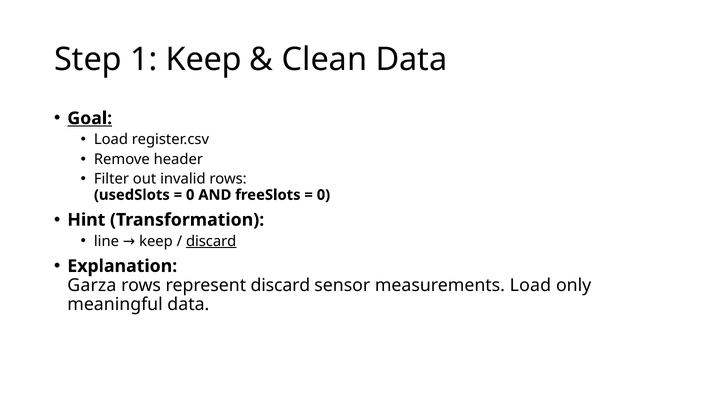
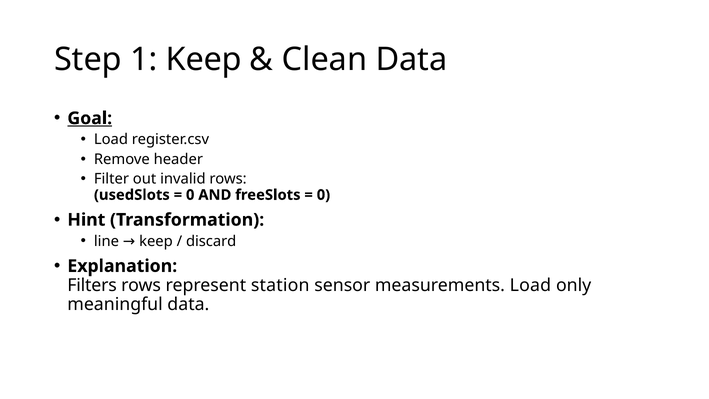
discard underline: present -> none (211, 241)
Garza: Garza -> Filters (92, 285)
represent discard: discard -> station (280, 285)
